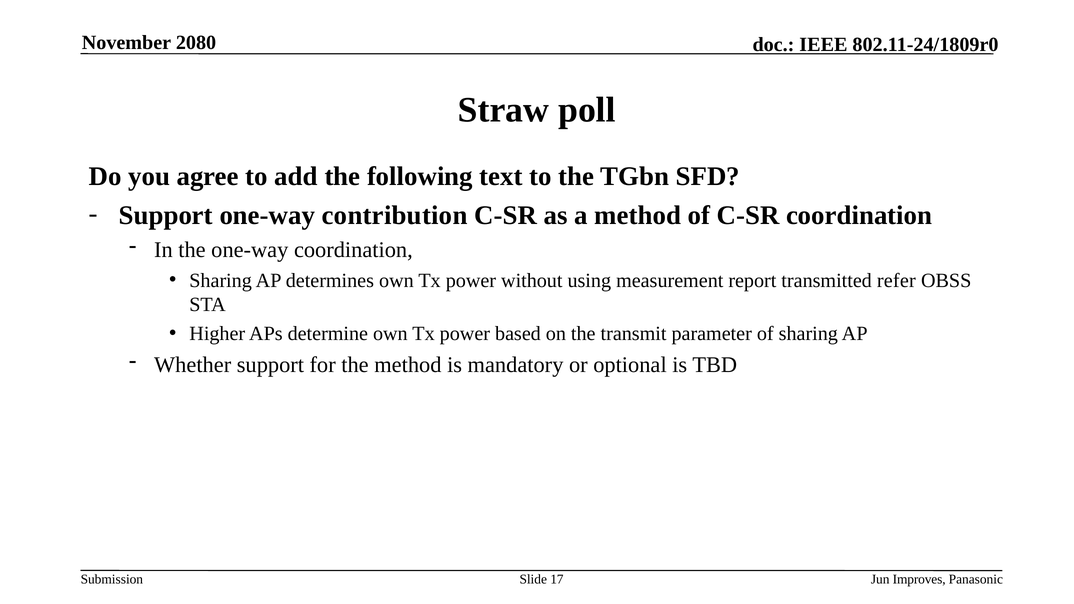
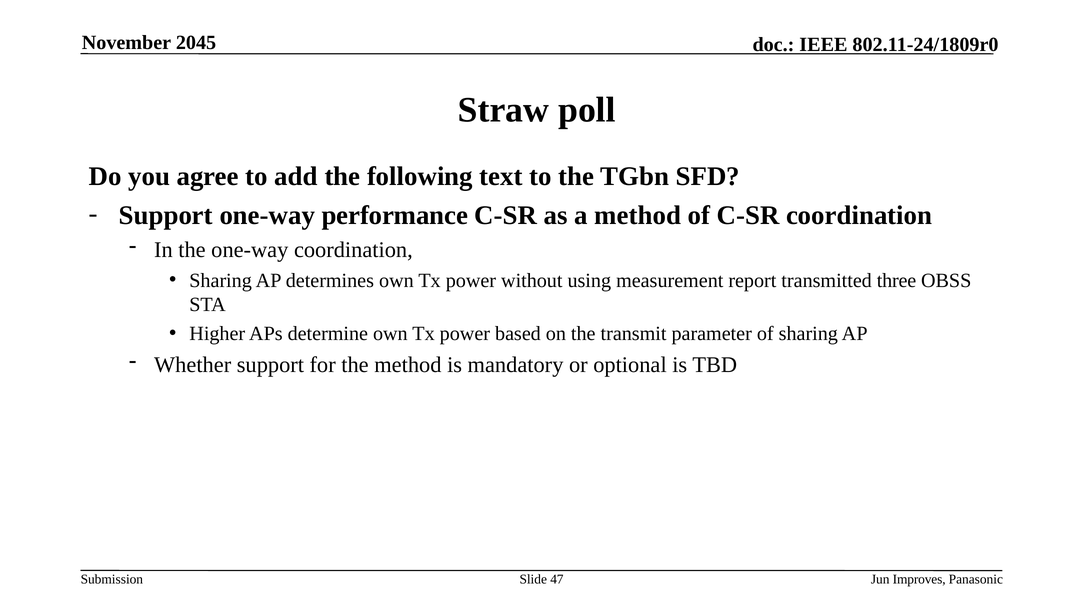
2080: 2080 -> 2045 (196, 43)
contribution: contribution -> performance (395, 215)
refer: refer -> three (897, 280)
17: 17 -> 47 (557, 579)
